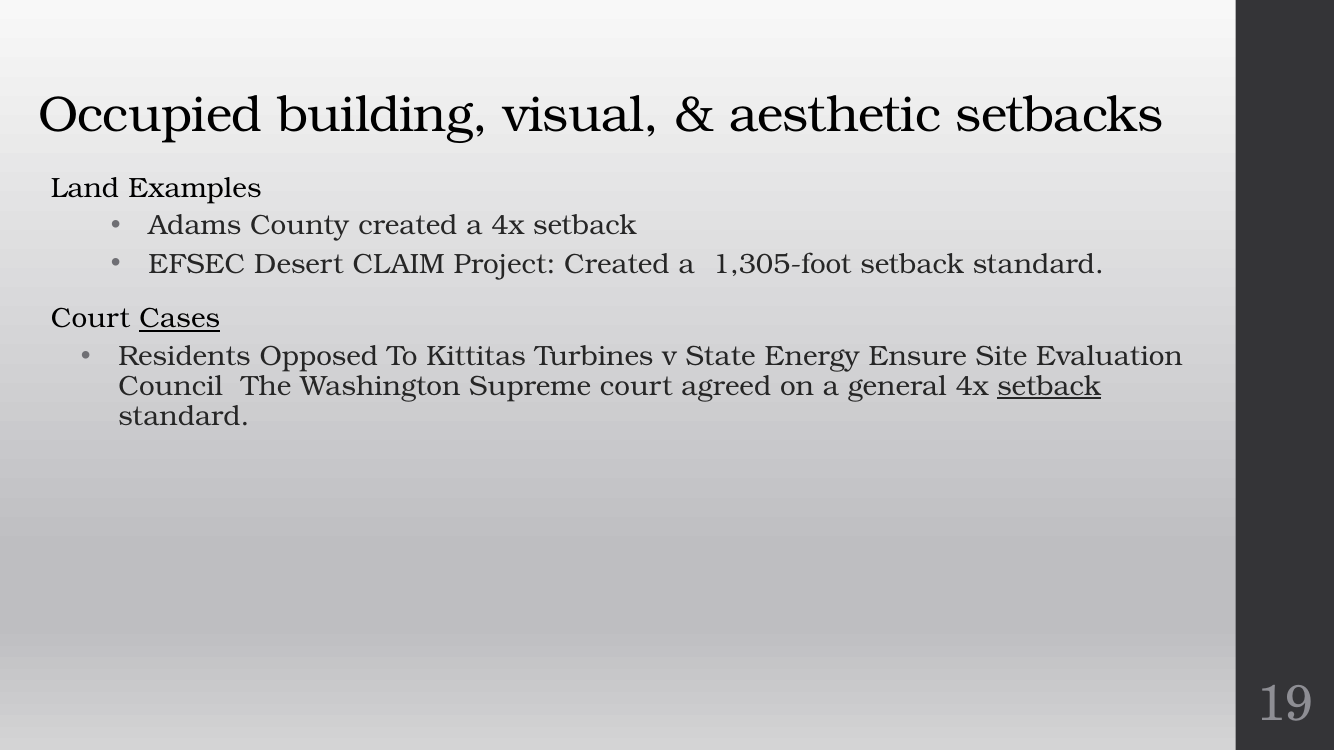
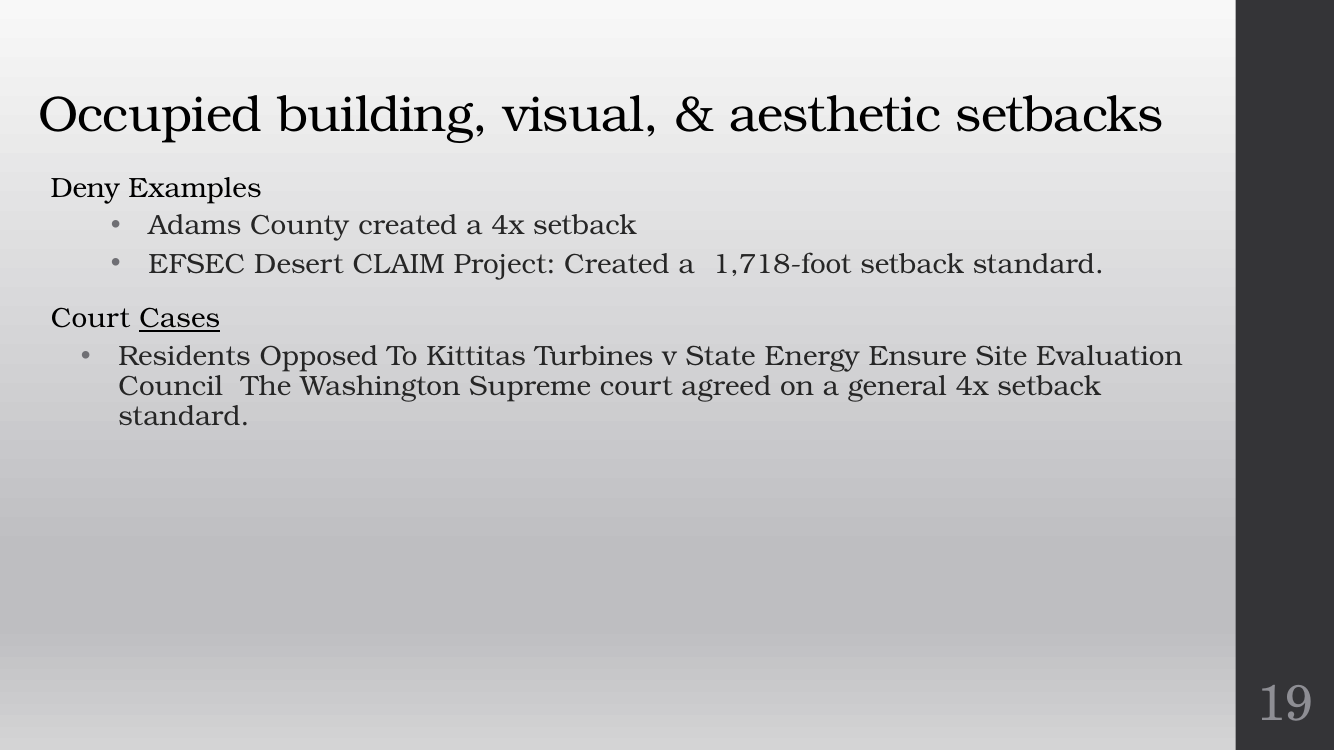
Land: Land -> Deny (85, 188)
1,305-foot: 1,305-foot -> 1,718-foot (782, 264)
setback underline: present -> none (1049, 386)
